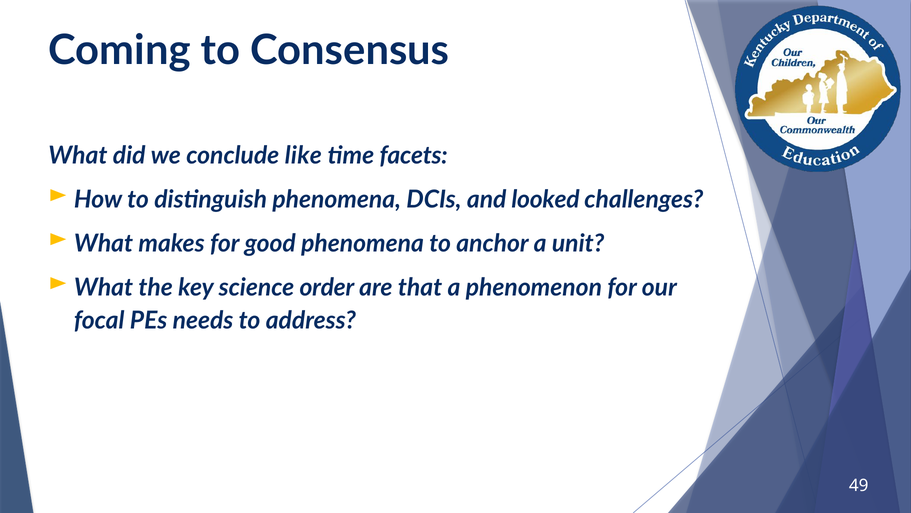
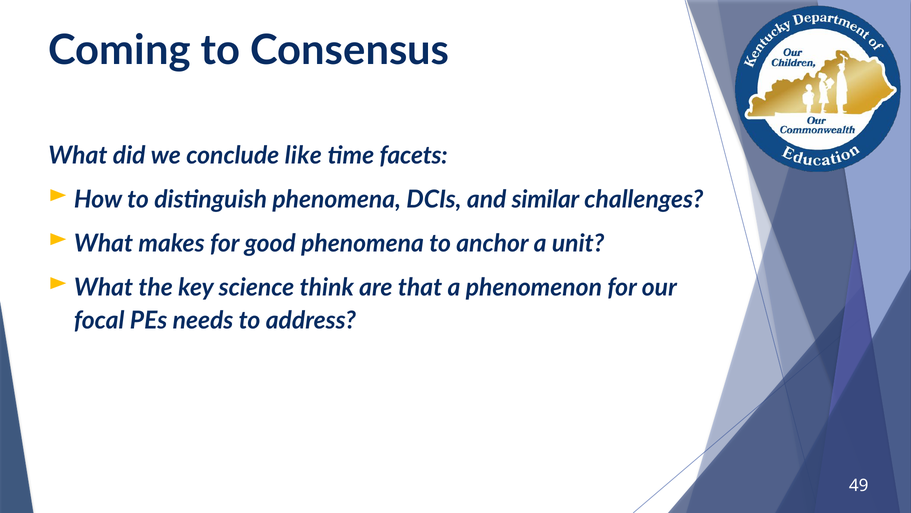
looked: looked -> similar (546, 199)
order: order -> think (327, 287)
